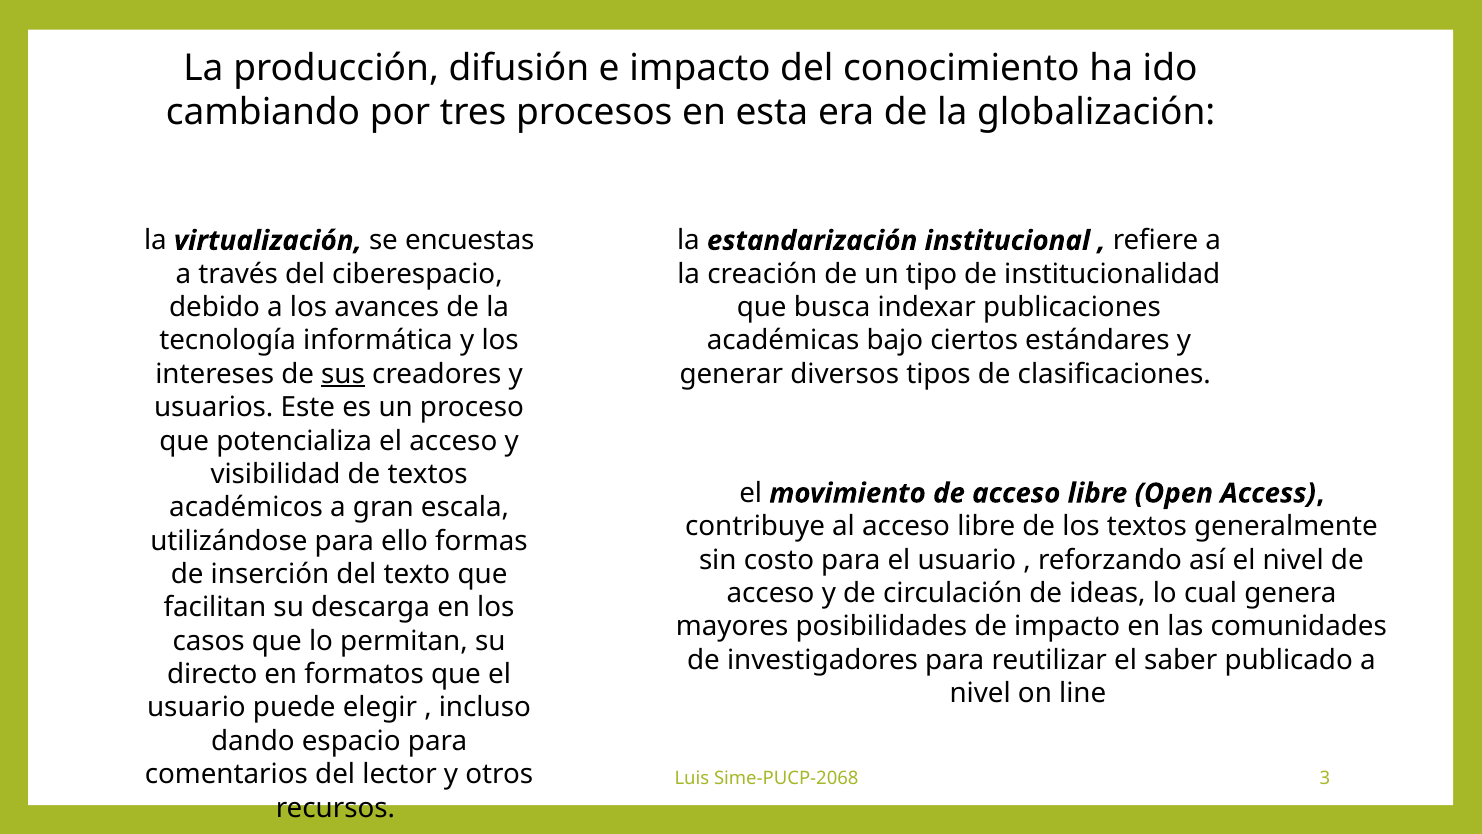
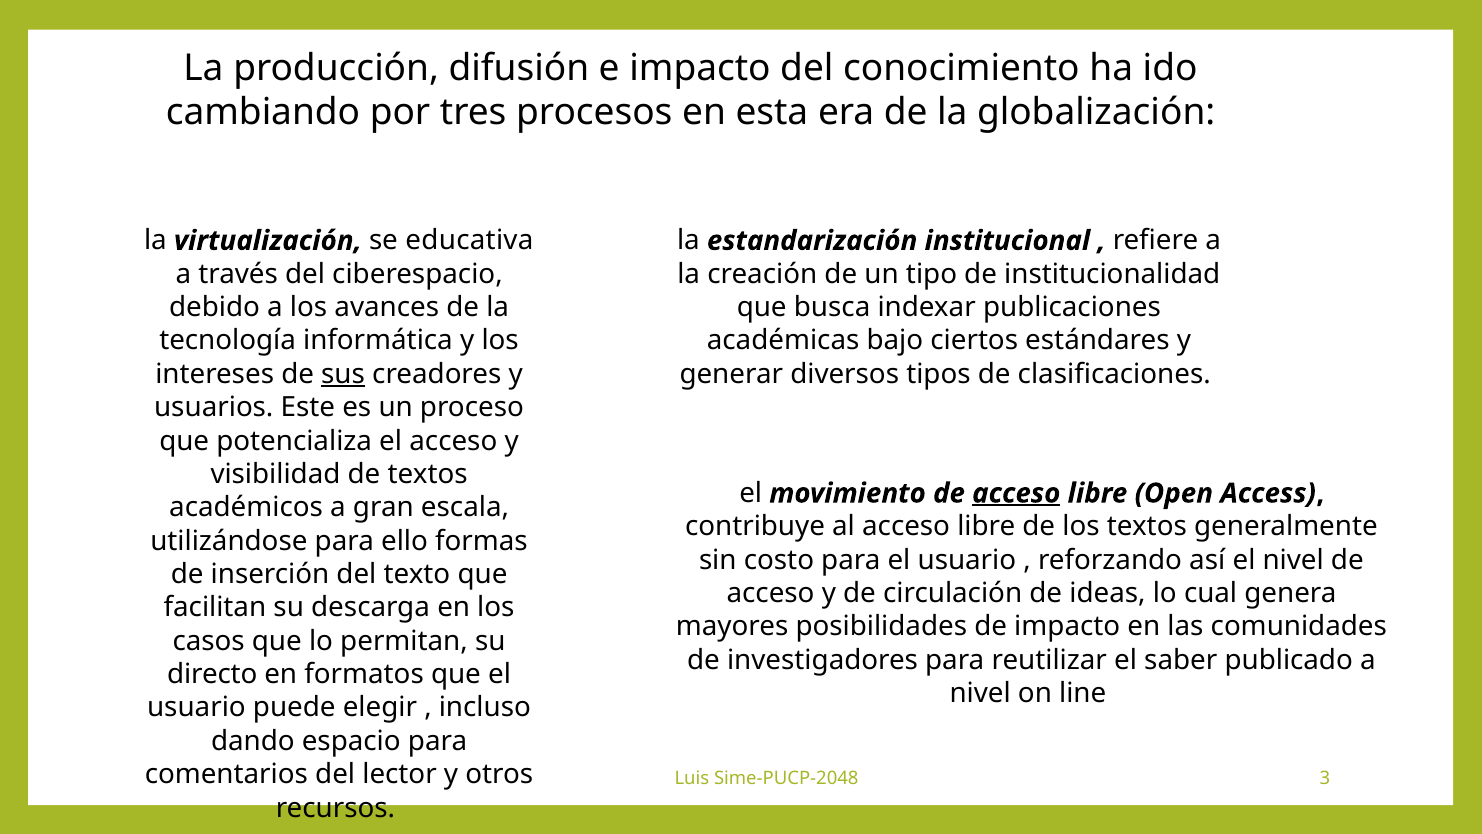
encuestas: encuestas -> educativa (469, 241)
acceso underline: none -> present (1016, 493)
Sime-PUCP-2068: Sime-PUCP-2068 -> Sime-PUCP-2048 (786, 778)
